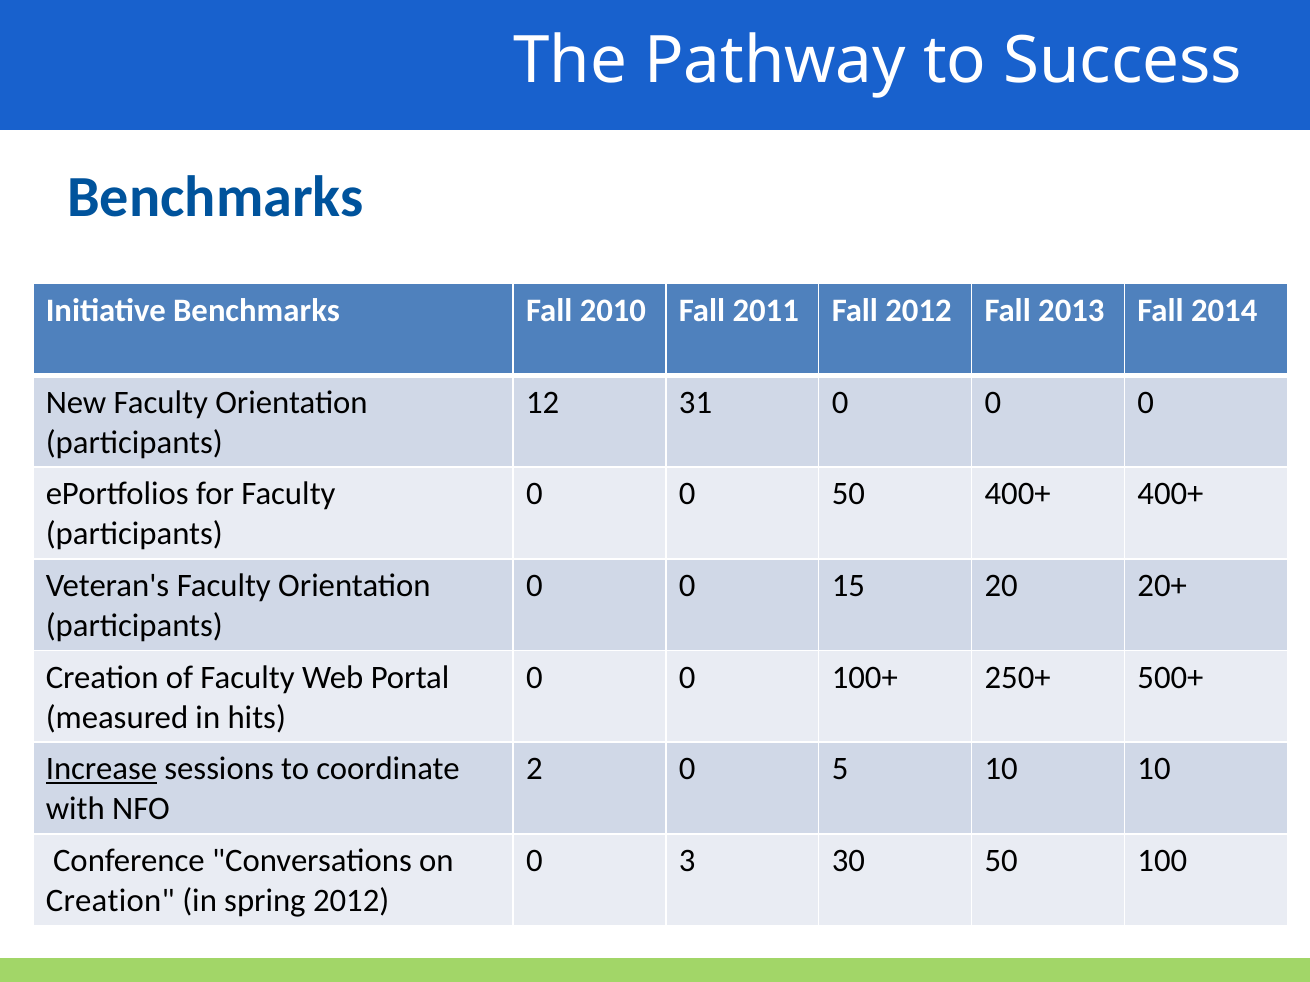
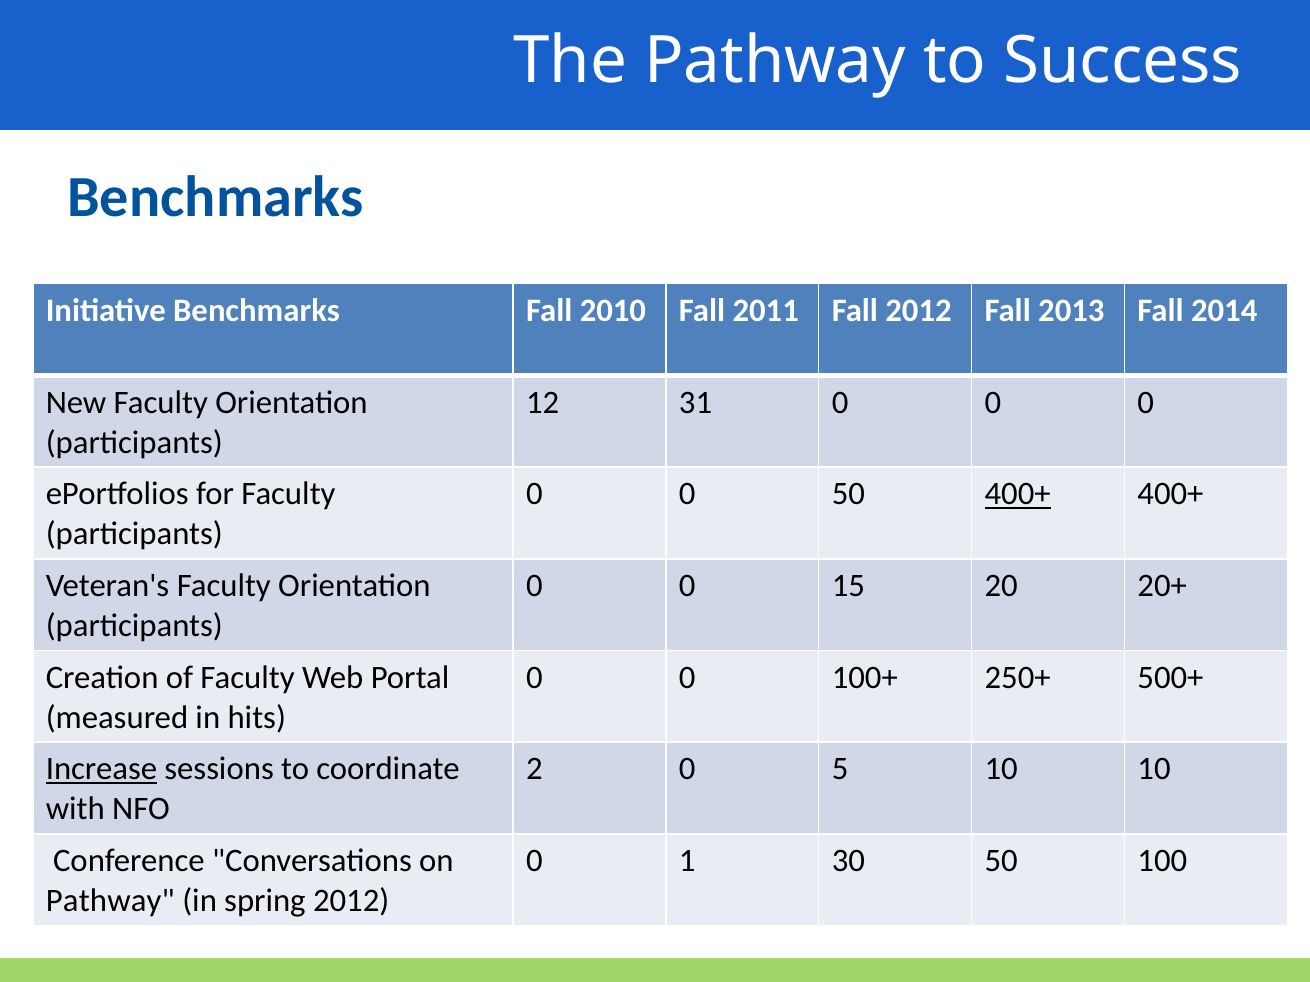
400+ underline: none -> present (1018, 494)
3: 3 -> 1 (687, 861)
Creation: Creation -> Pathway (110, 901)
